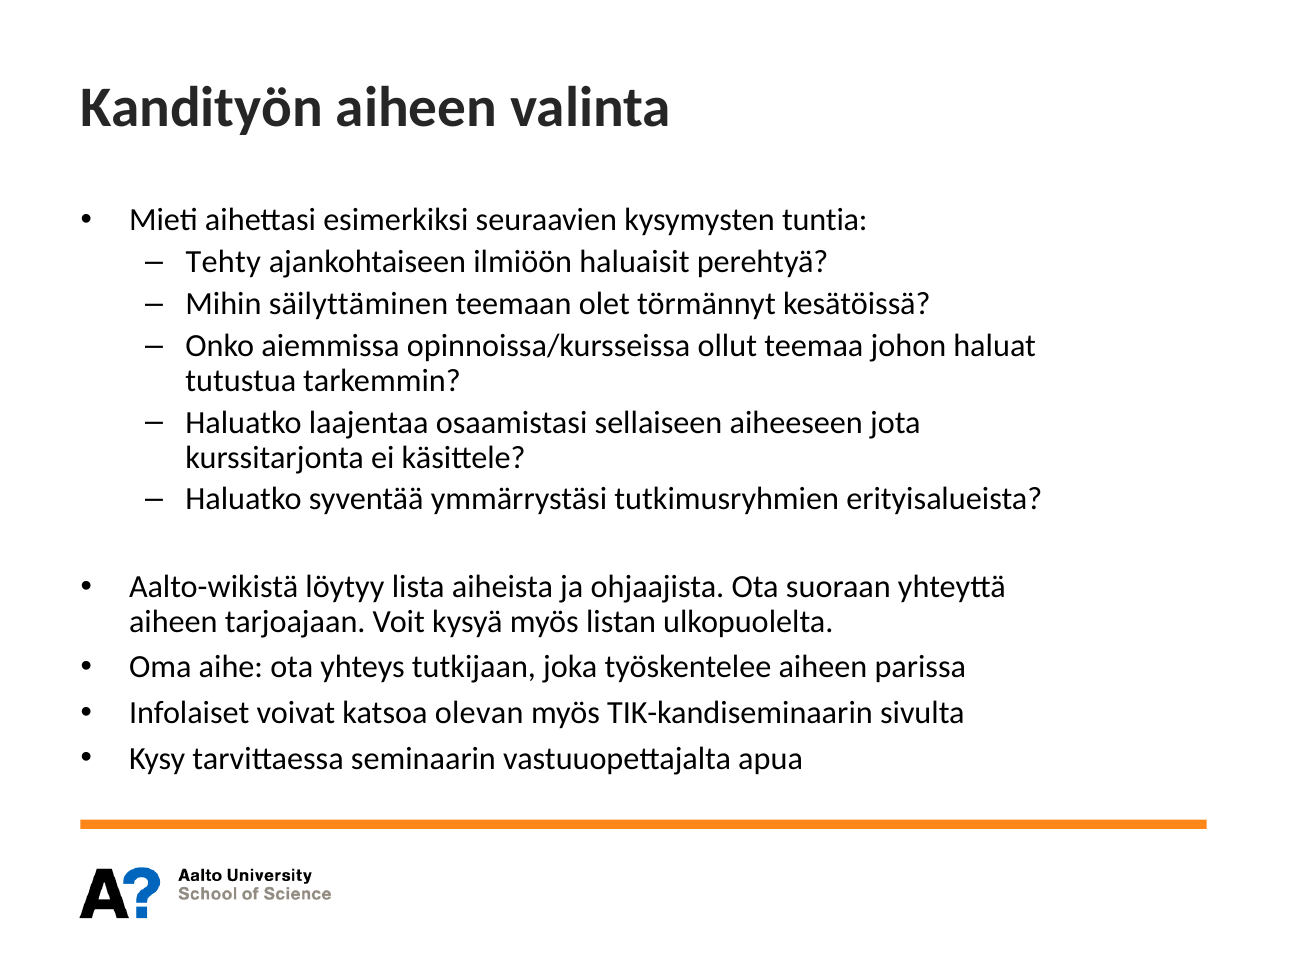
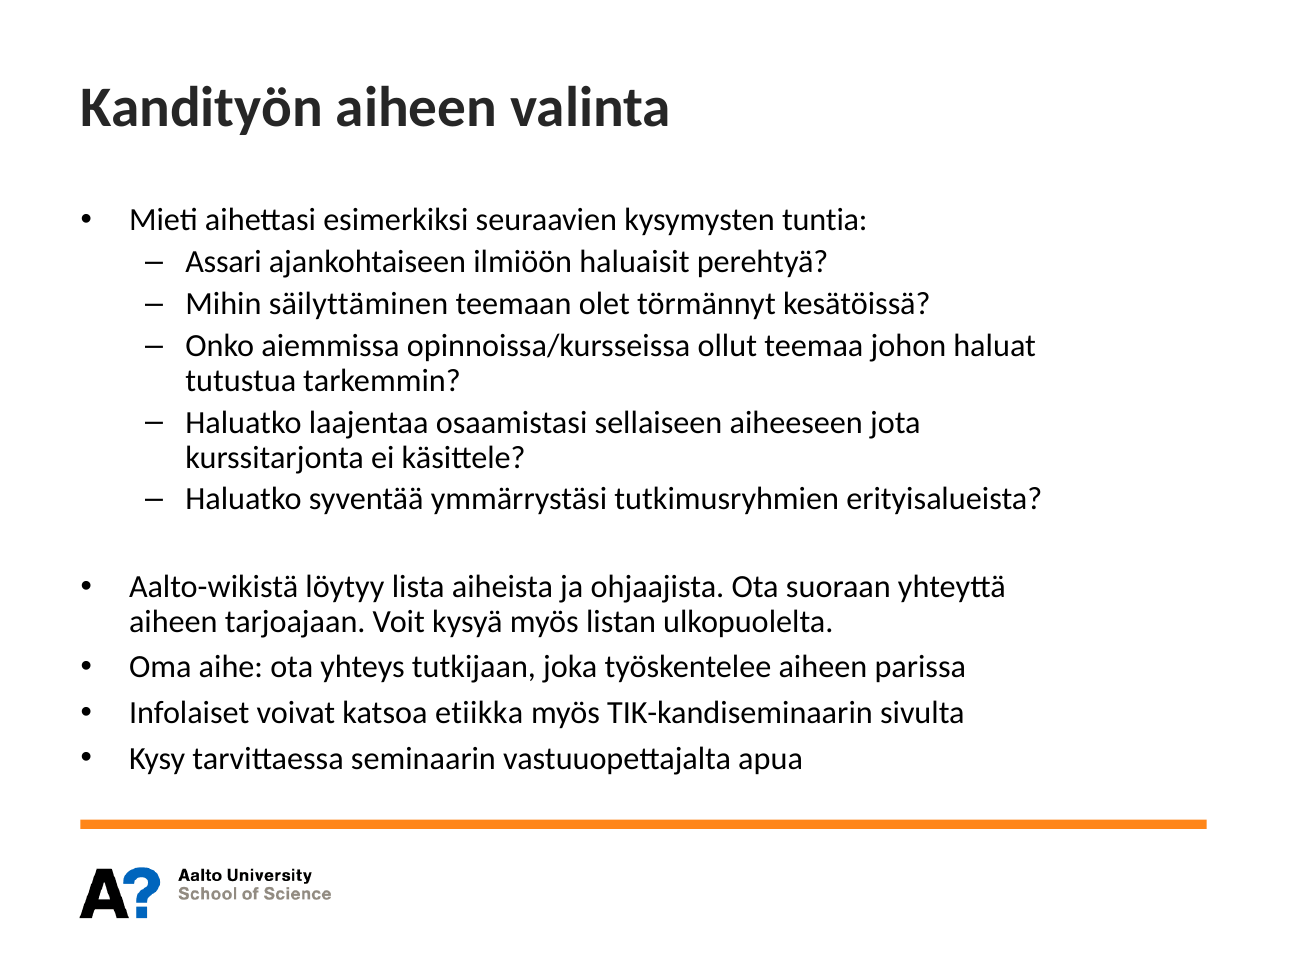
Tehty: Tehty -> Assari (224, 262)
olevan: olevan -> etiikka (479, 713)
